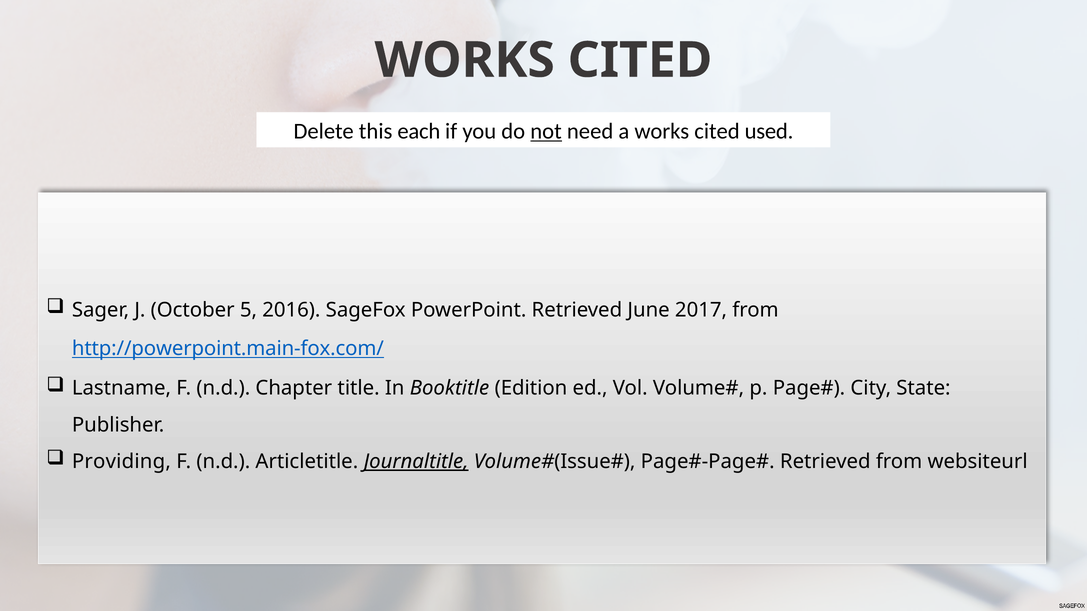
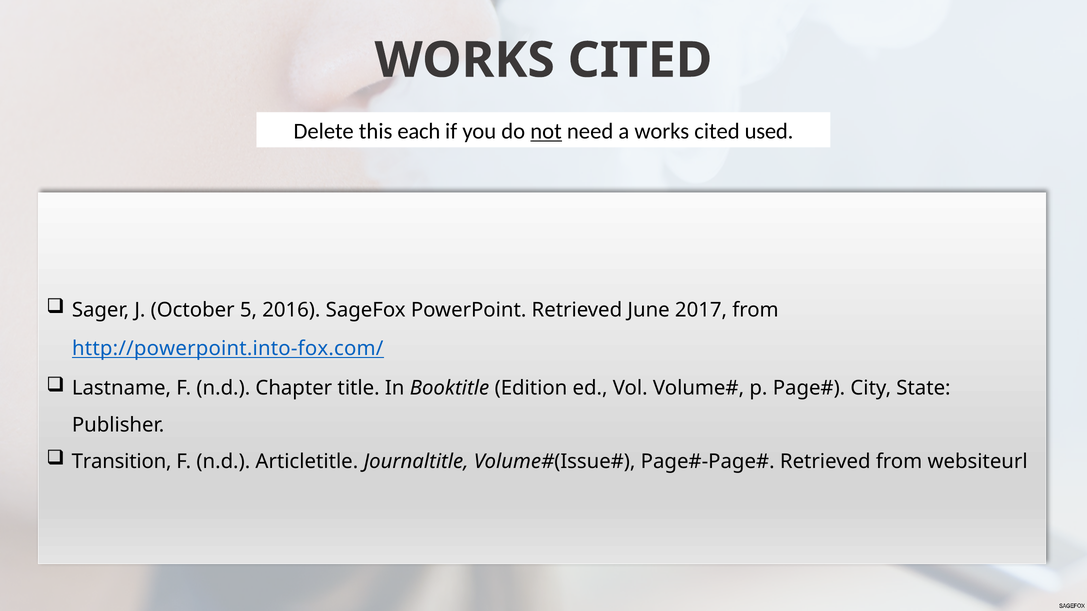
http://powerpoint.main-fox.com/: http://powerpoint.main-fox.com/ -> http://powerpoint.into-fox.com/ (228, 349)
Providing: Providing -> Transition (122, 462)
Journaltitle underline: present -> none (416, 462)
